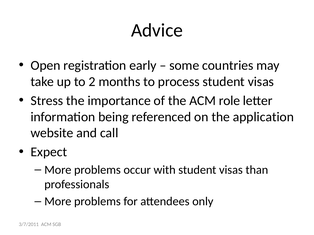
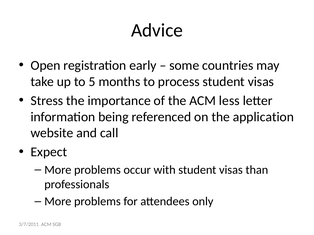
2: 2 -> 5 (92, 82)
role: role -> less (229, 101)
